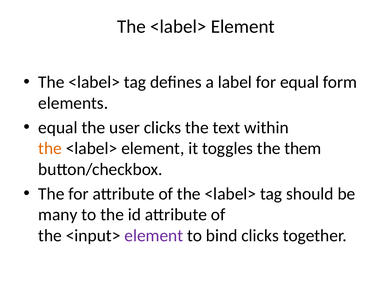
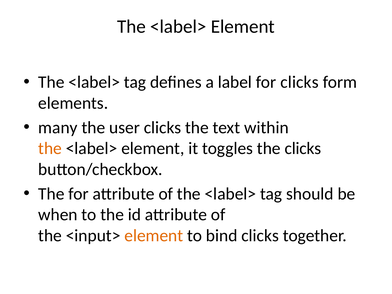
for equal: equal -> clicks (299, 82)
equal: equal -> many (58, 128)
the them: them -> clicks (303, 148)
many: many -> when (58, 215)
element colour: purple -> orange (154, 236)
